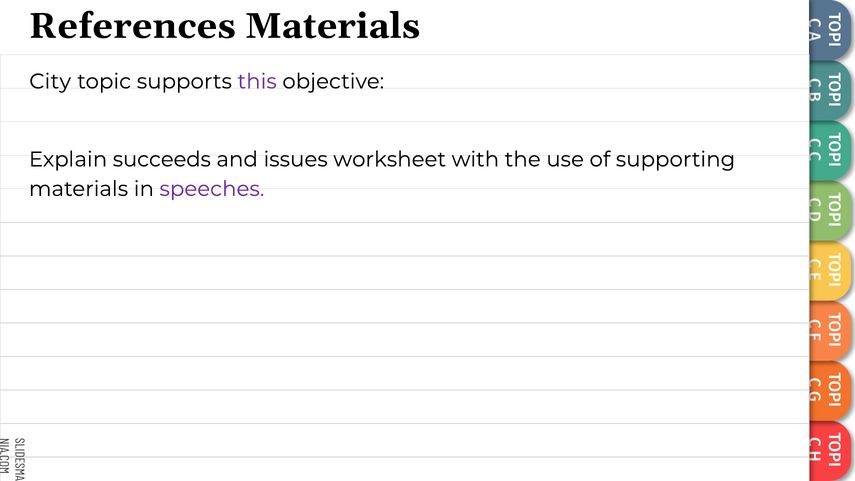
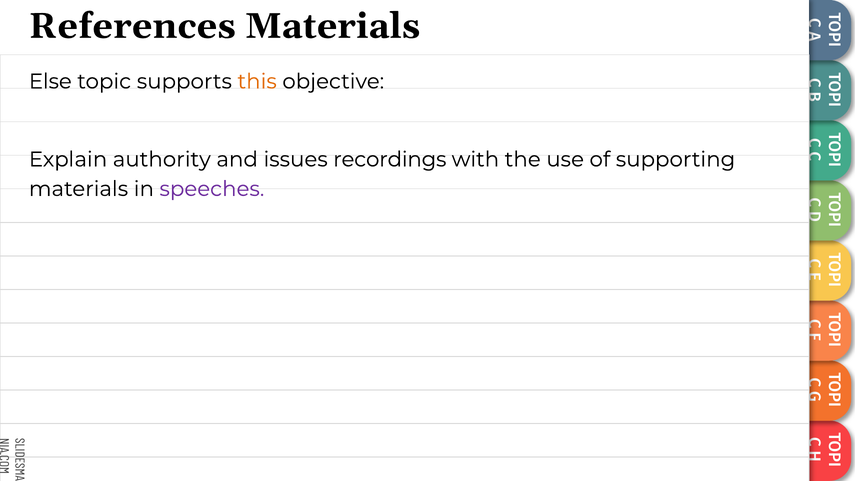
City: City -> Else (50, 81)
this colour: purple -> orange (257, 81)
succeeds: succeeds -> authority (162, 159)
worksheet: worksheet -> recordings (390, 159)
